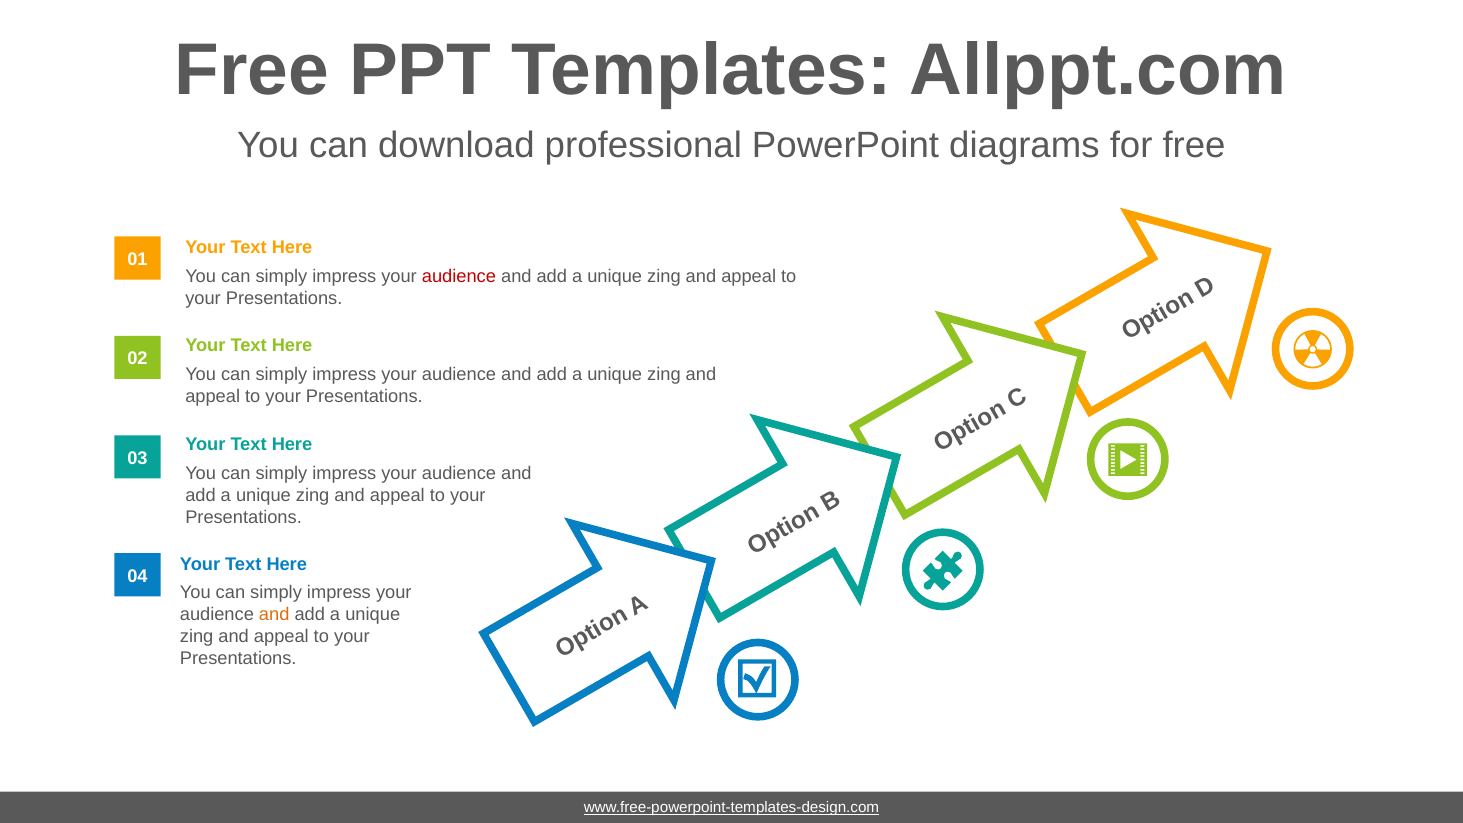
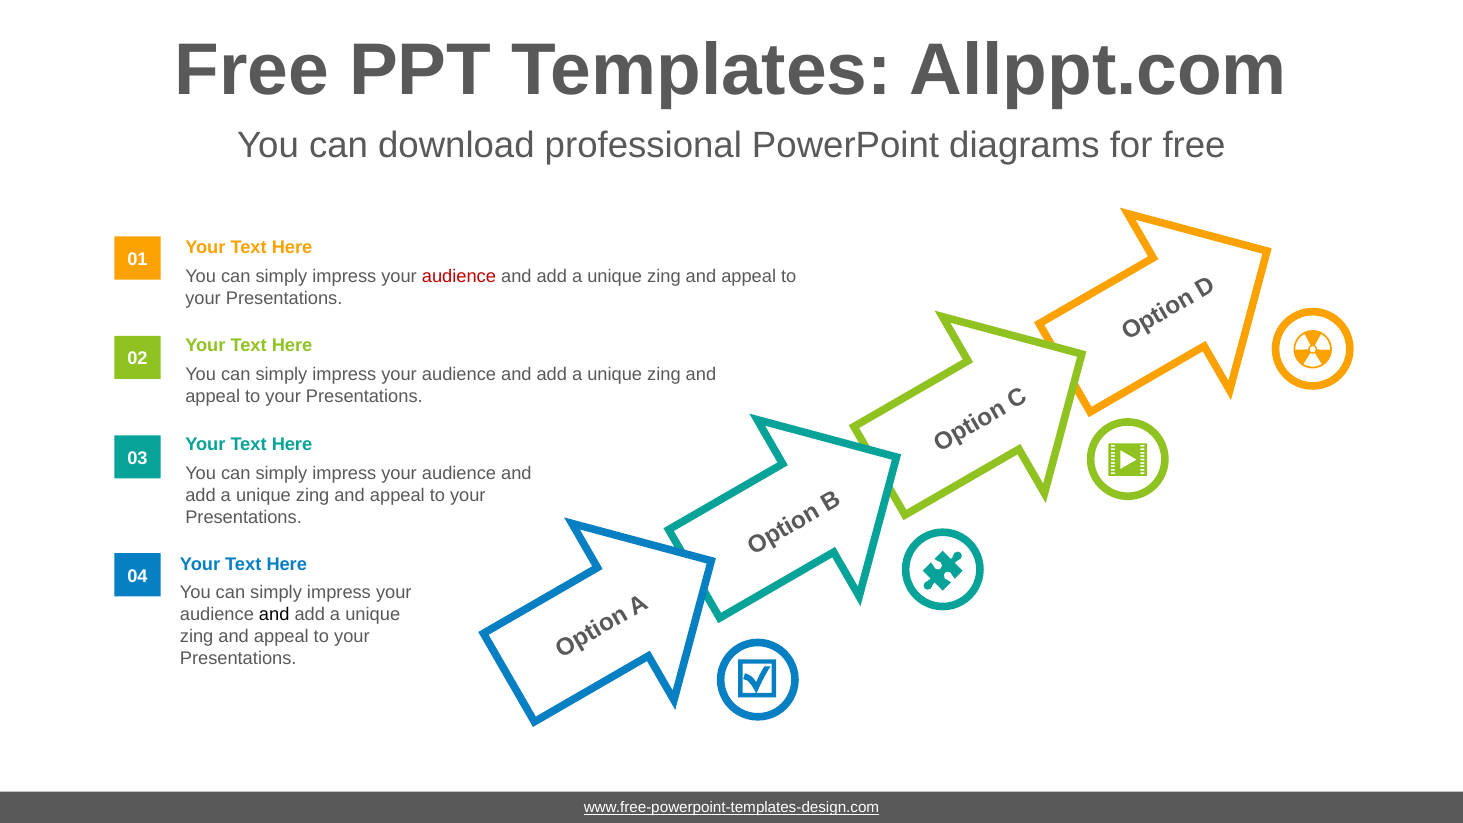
and colour: orange -> black (274, 615)
